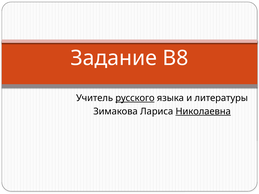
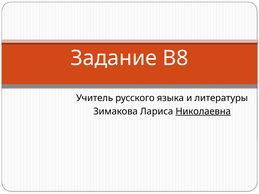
русского underline: present -> none (135, 98)
